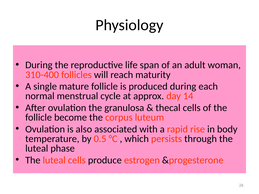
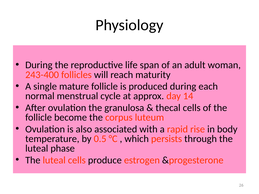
310-400: 310-400 -> 243-400 (42, 75)
